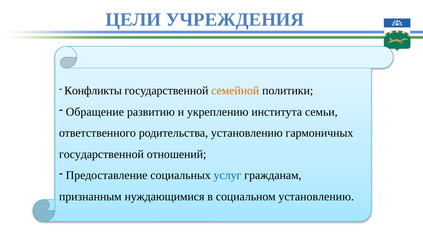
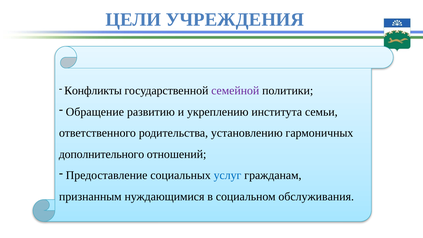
семейной colour: orange -> purple (235, 91)
государственной: государственной -> дополнительного (102, 154)
социальном установлению: установлению -> обслуживания (316, 197)
